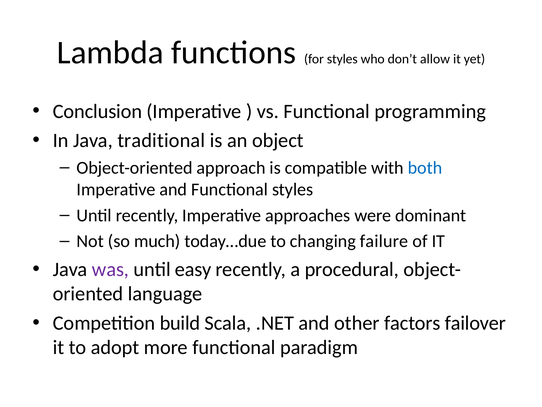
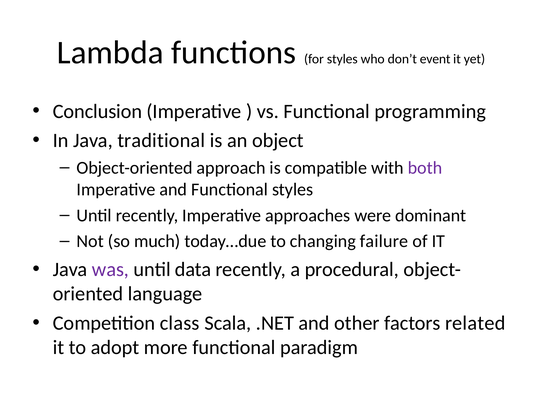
allow: allow -> event (435, 59)
both colour: blue -> purple (425, 168)
easy: easy -> data (193, 269)
build: build -> class (180, 323)
failover: failover -> related (475, 323)
